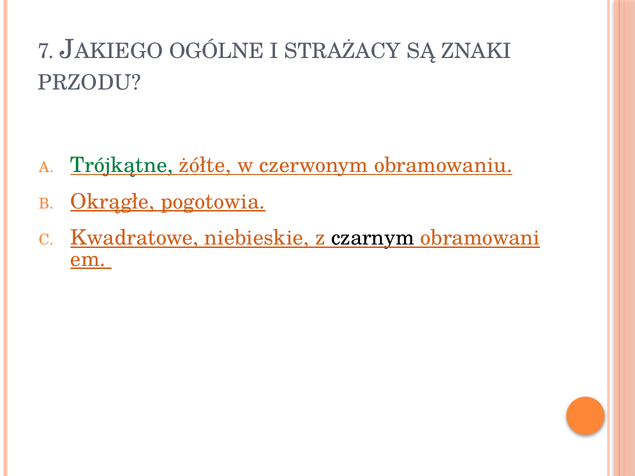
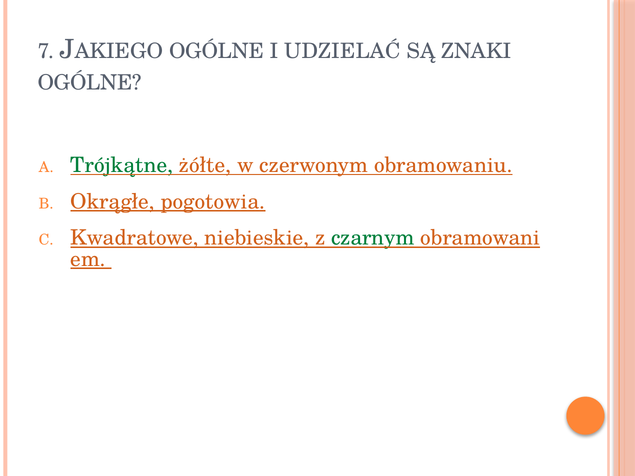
STRAŻACY: STRAŻACY -> UDZIELAĆ (342, 51)
PRZODU: PRZODU -> OGÓLNE (90, 83)
czarnym colour: black -> green (373, 238)
